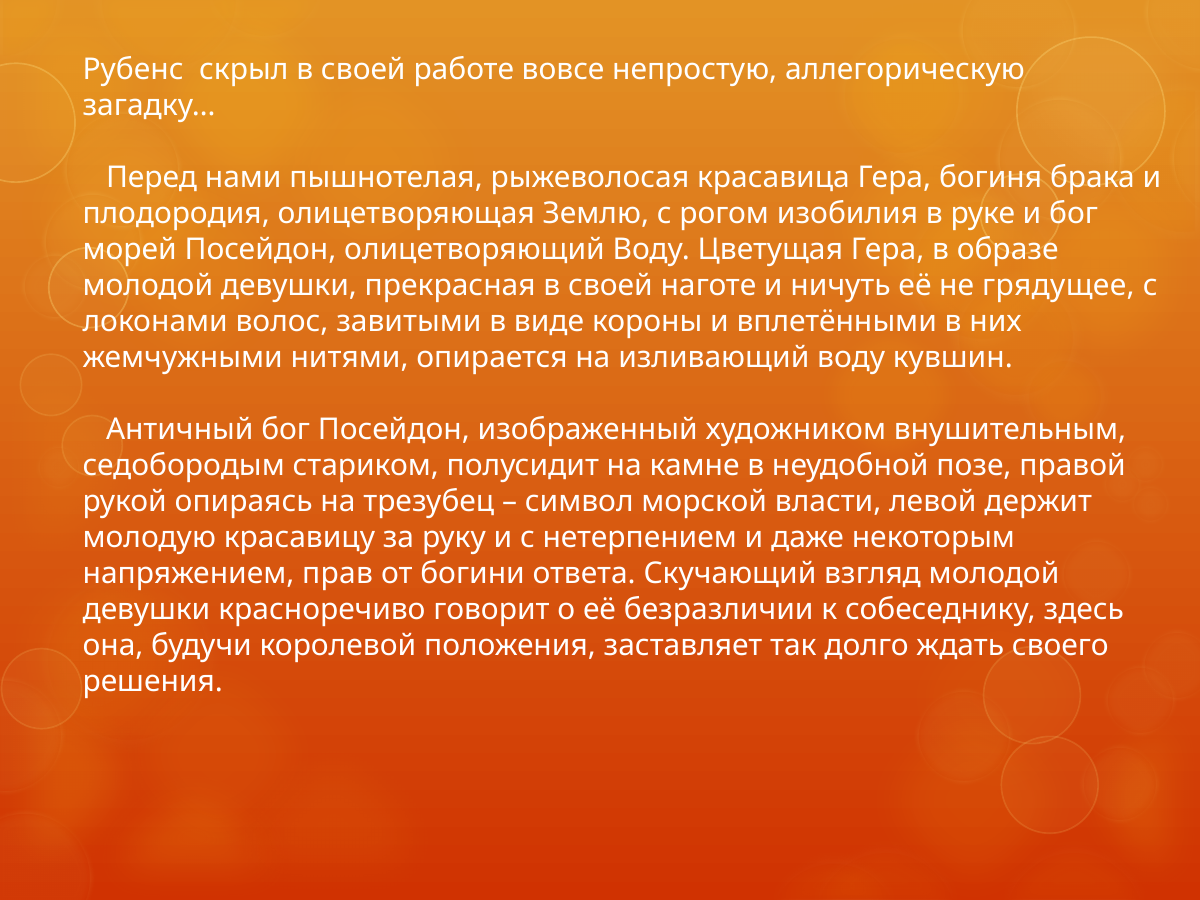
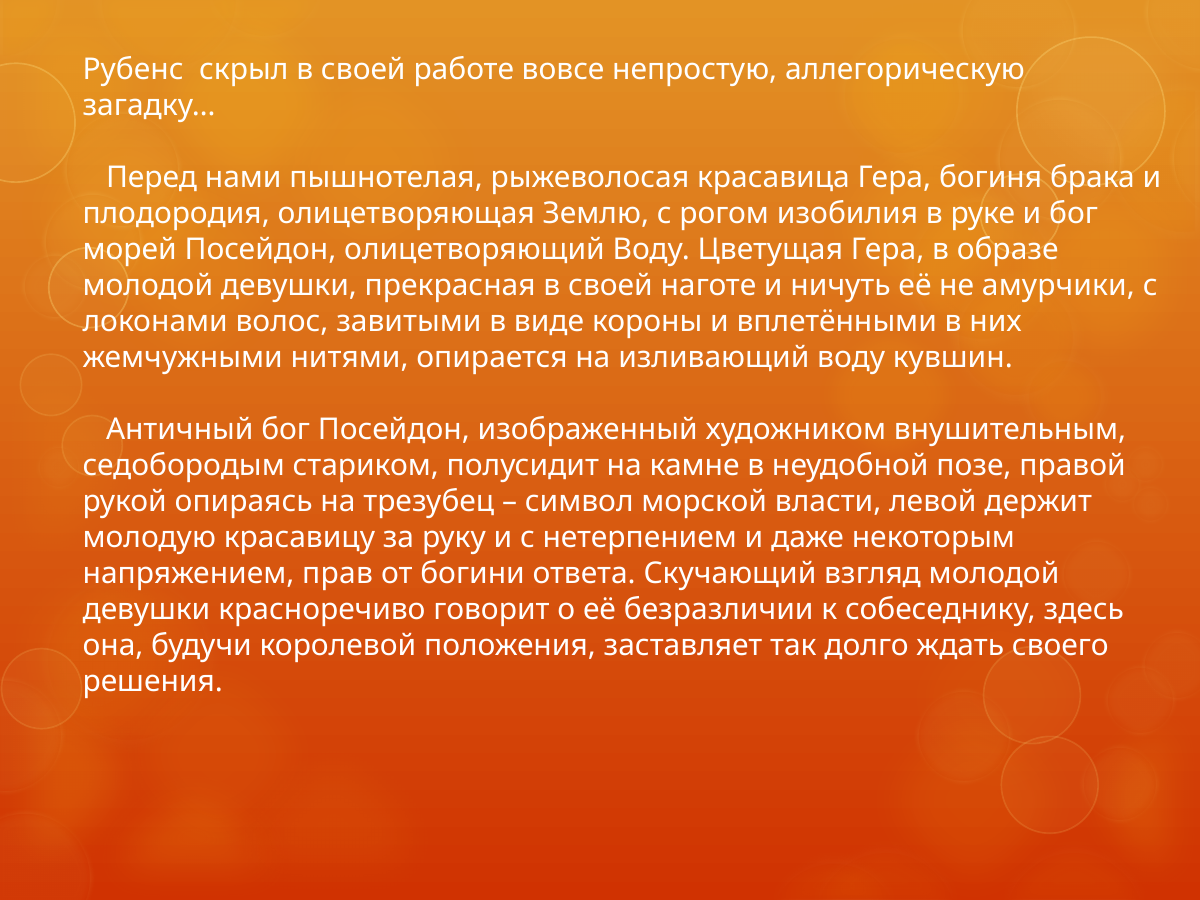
грядущее: грядущее -> амурчики (1058, 286)
